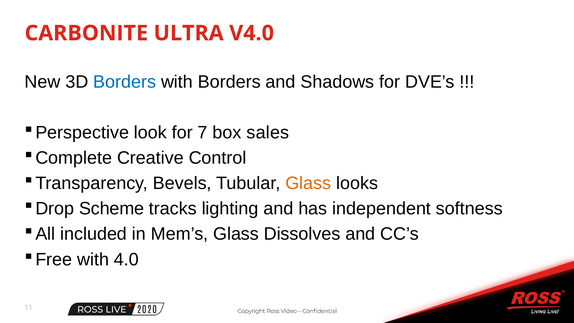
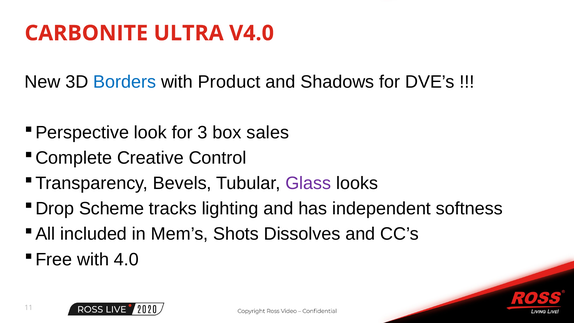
with Borders: Borders -> Product (229, 82)
7: 7 -> 3 (203, 133)
Glass colour: orange -> purple (308, 183)
Mem’s Glass: Glass -> Shots (236, 234)
